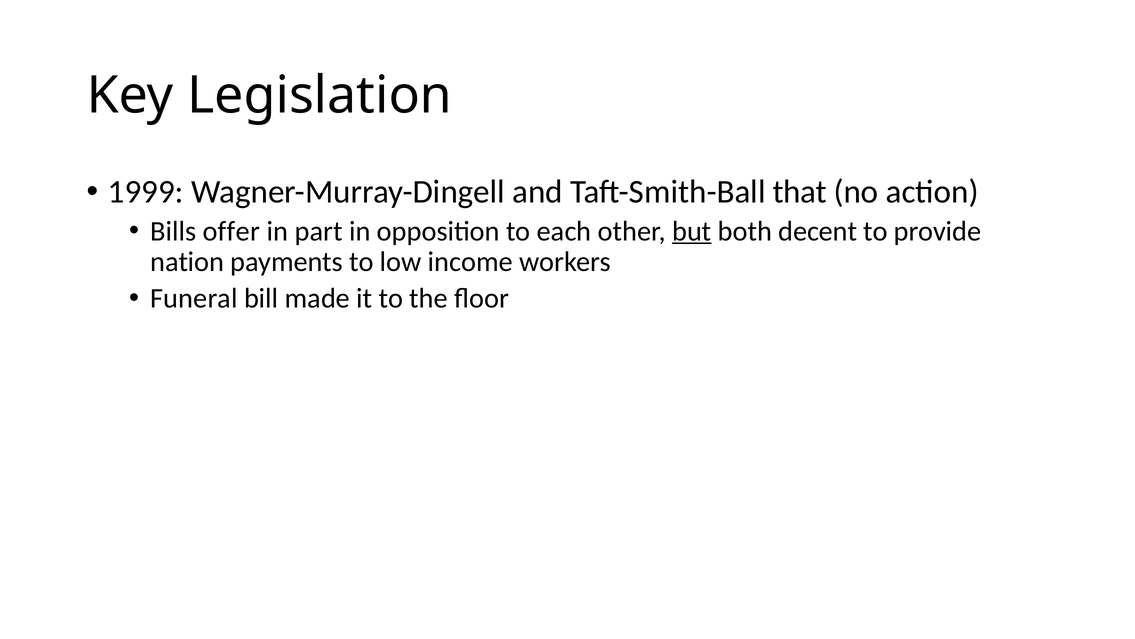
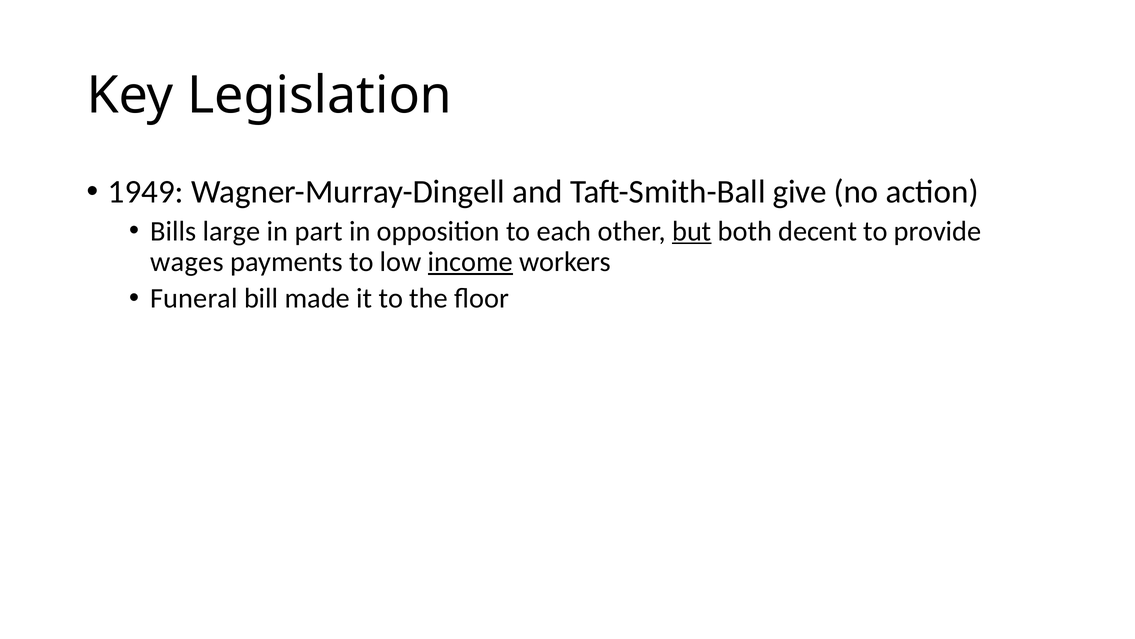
1999: 1999 -> 1949 (146, 192)
that: that -> give (800, 192)
offer: offer -> large (232, 231)
nation: nation -> wages (187, 262)
income underline: none -> present (470, 262)
